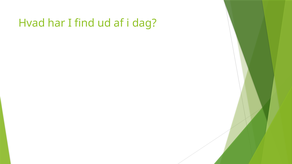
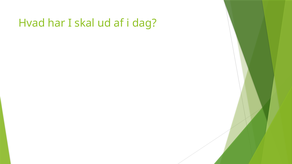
find: find -> skal (85, 23)
